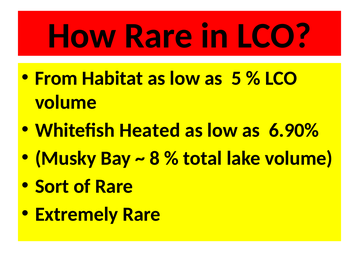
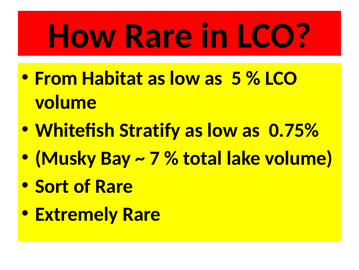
Heated: Heated -> Stratify (150, 130)
6.90%: 6.90% -> 0.75% (294, 130)
8: 8 -> 7 (155, 158)
